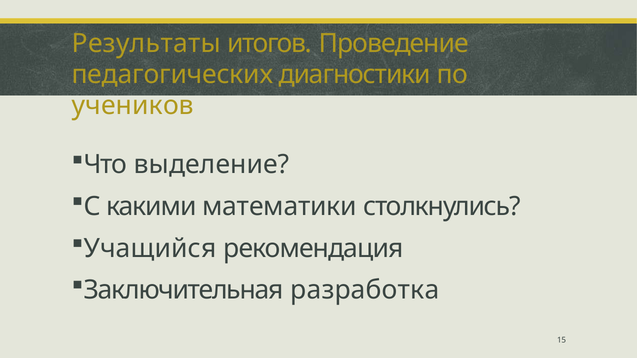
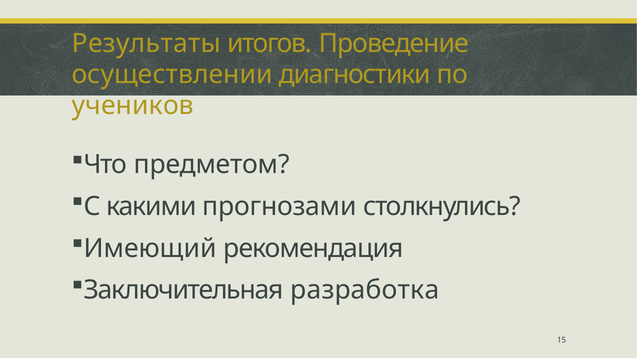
педагогических: педагогических -> осуществлении (172, 74)
выделение: выделение -> предметом (212, 165)
математики: математики -> прогнозами (279, 207)
Учащийся: Учащийся -> Имеющий (150, 248)
